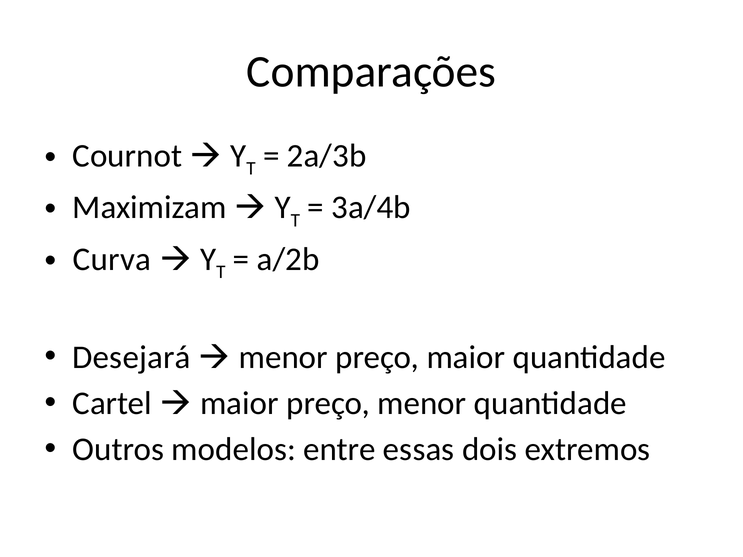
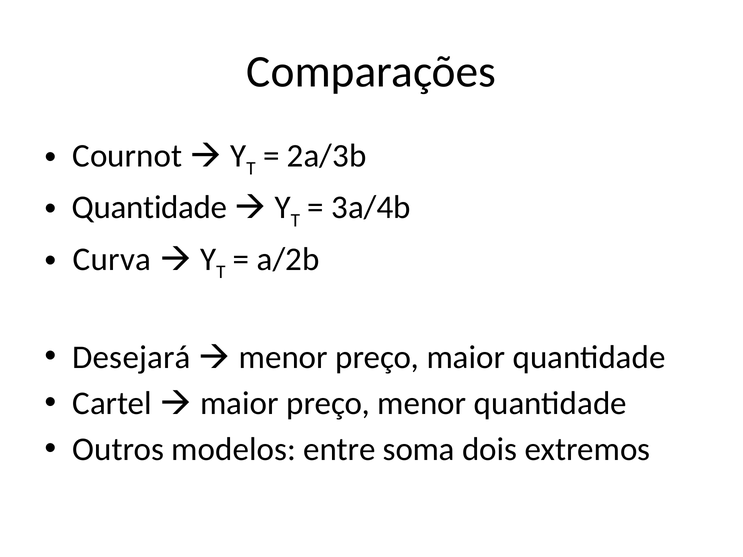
Maximizam: Maximizam -> Quantidade (150, 208)
essas: essas -> soma (419, 450)
